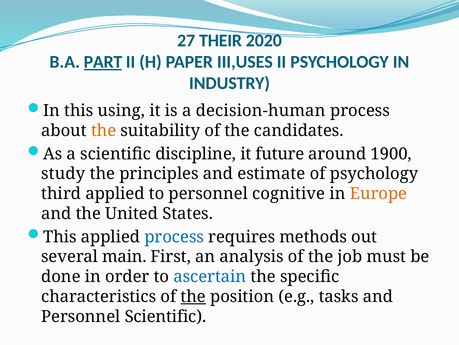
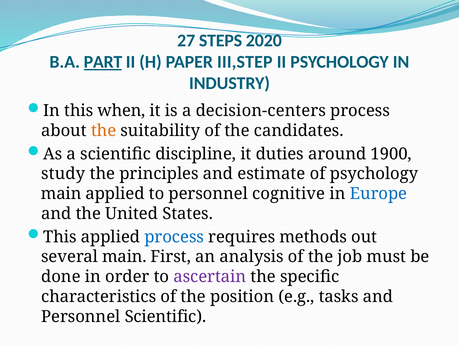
THEIR: THEIR -> STEPS (221, 40)
III,USES: III,USES -> III,STEP (245, 62)
using: using -> when (122, 111)
decision-human: decision-human -> decision-centers (261, 111)
future: future -> duties (280, 154)
third: third -> main (61, 193)
Europe colour: orange -> blue (379, 193)
ascertain colour: blue -> purple (210, 276)
the underline: present -> none (193, 296)
